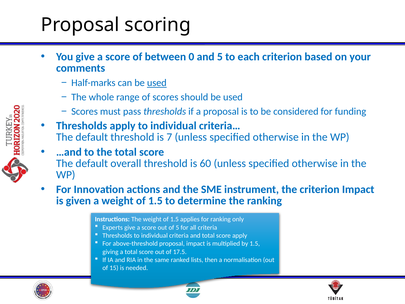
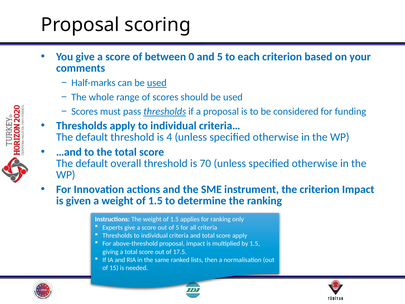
thresholds underline: none -> present (165, 111)
7: 7 -> 4 (169, 137)
60: 60 -> 70 (205, 163)
